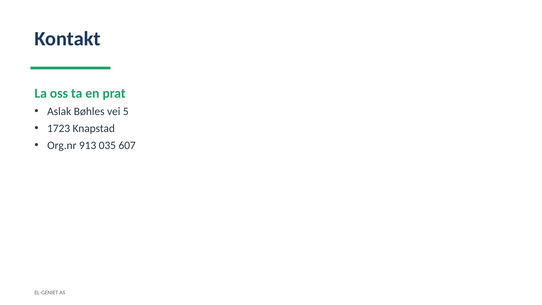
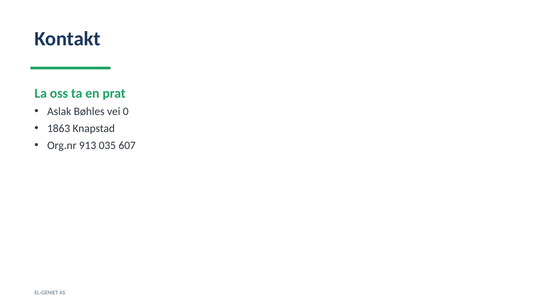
5: 5 -> 0 (126, 111)
1723: 1723 -> 1863 (59, 128)
